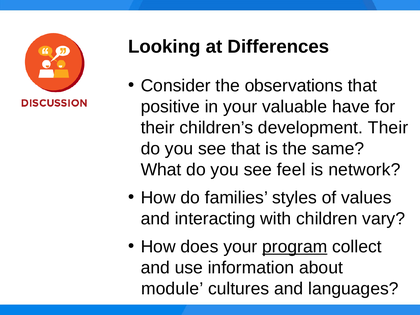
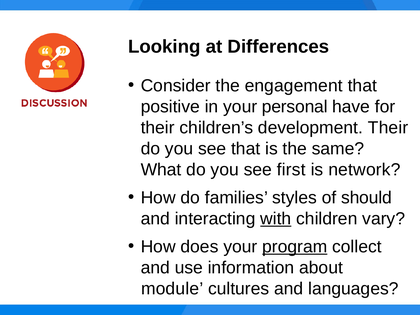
observations: observations -> engagement (294, 86)
valuable: valuable -> personal (295, 107)
feel: feel -> first (291, 170)
values: values -> should (367, 198)
with underline: none -> present (276, 219)
